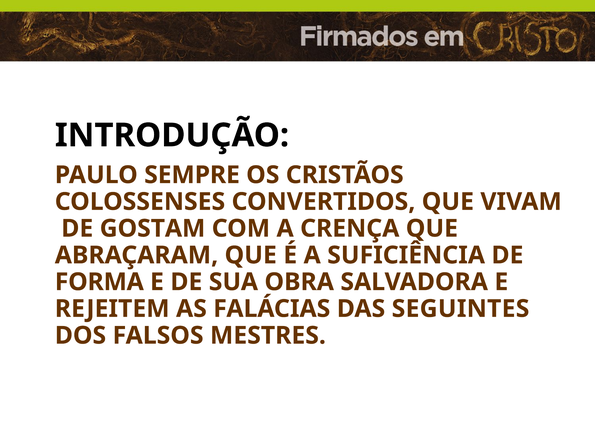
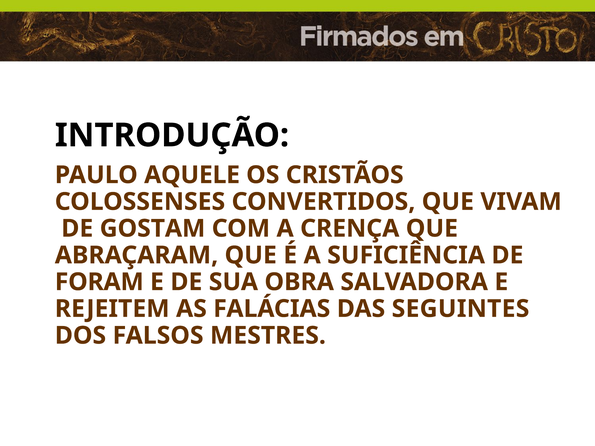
SEMPRE: SEMPRE -> AQUELE (192, 175)
FORMA: FORMA -> FORAM (99, 282)
